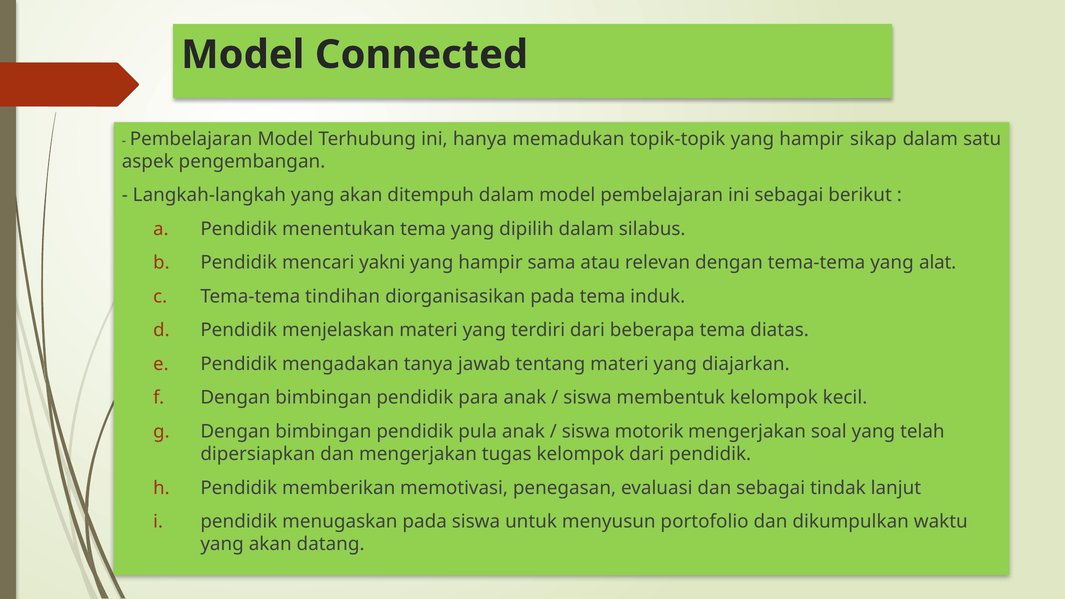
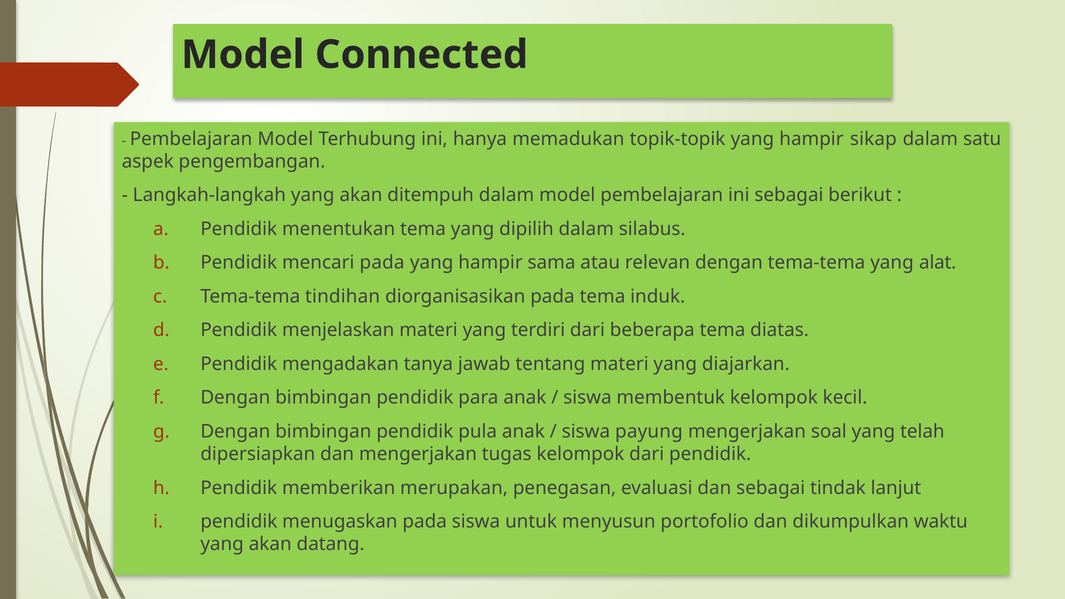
mencari yakni: yakni -> pada (382, 263)
motorik: motorik -> payung (649, 431)
memotivasi: memotivasi -> merupakan (454, 488)
